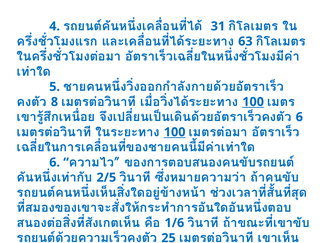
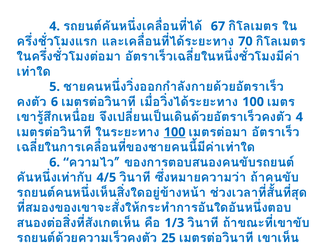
31: 31 -> 67 (218, 26)
63: 63 -> 70 (245, 41)
8: 8 -> 6 (54, 102)
100 underline: present -> none (253, 102)
6: 6 -> 4 (299, 117)
2/5: 2/5 -> 4/5 (106, 178)
1/6: 1/6 -> 1/3 (174, 224)
